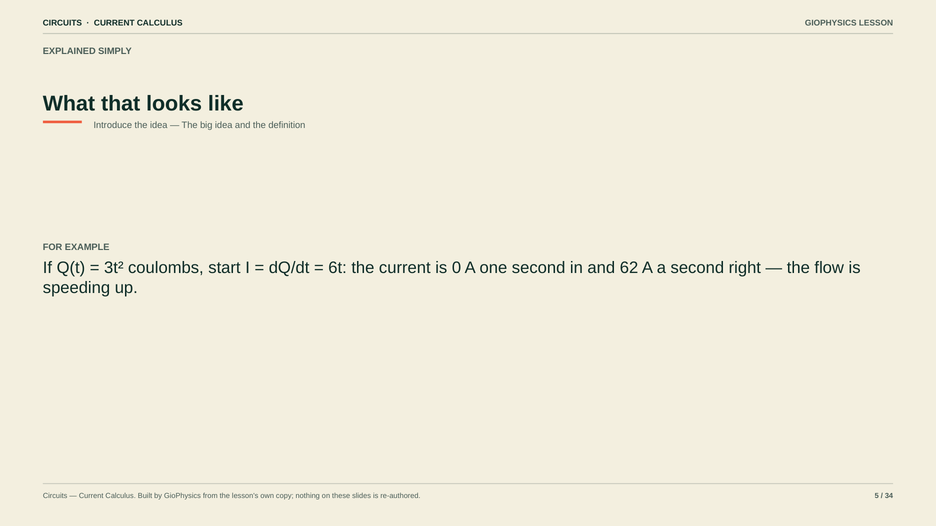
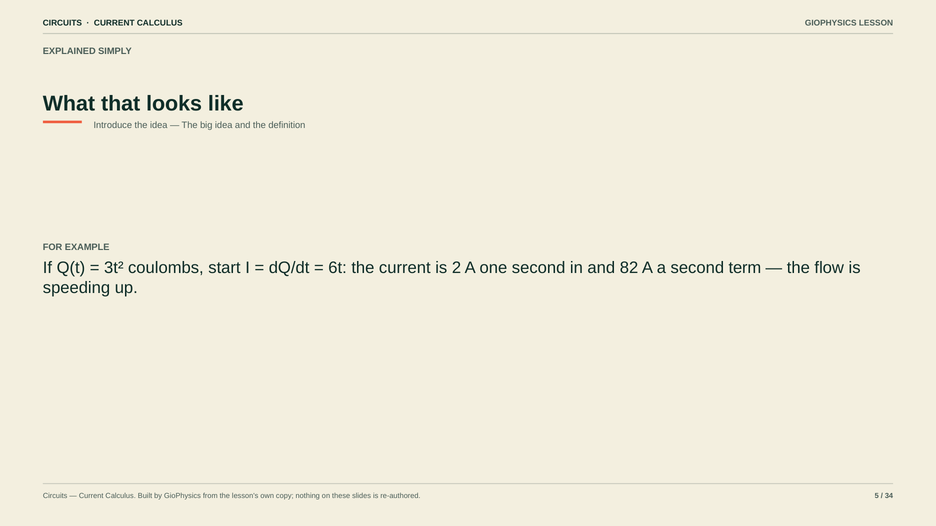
0: 0 -> 2 (457, 268)
62: 62 -> 82 (629, 268)
right: right -> term (745, 268)
